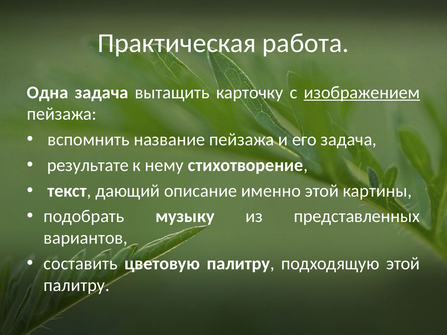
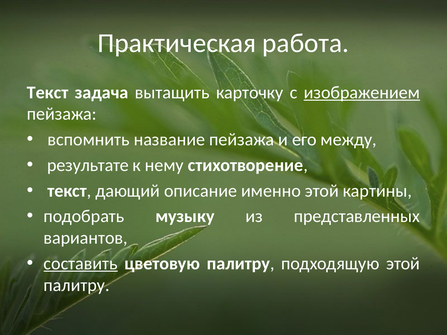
Одна: Одна -> Текст (48, 93)
его задача: задача -> между (349, 140)
составить underline: none -> present (81, 264)
